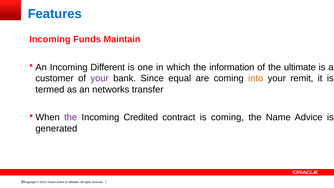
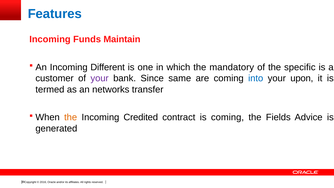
information: information -> mandatory (232, 67)
ultimate: ultimate -> specific (300, 67)
equal: equal -> same (180, 78)
into colour: orange -> blue (256, 78)
remit: remit -> upon (302, 78)
the colour: purple -> orange (71, 117)
Name: Name -> Fields (278, 117)
